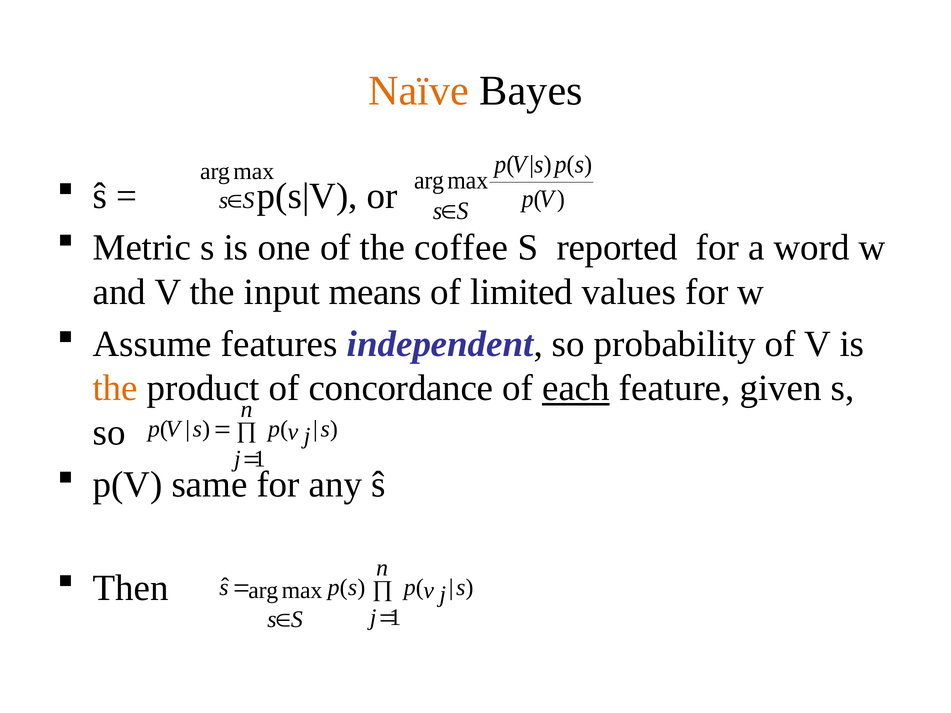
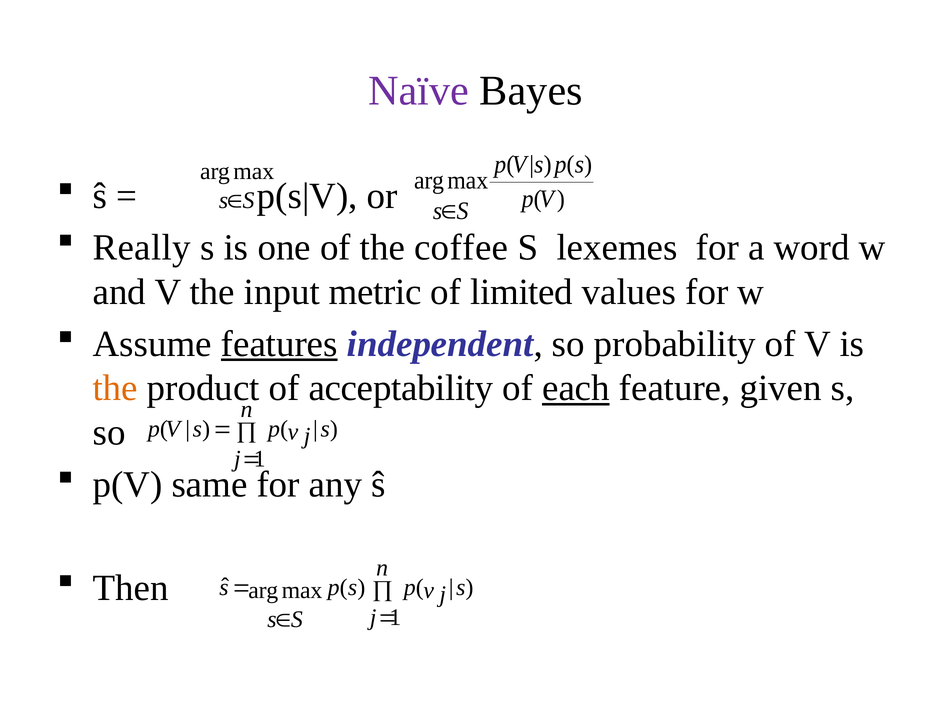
Naïve colour: orange -> purple (418, 91)
Metric: Metric -> Really (142, 248)
reported: reported -> lexemes (617, 248)
means: means -> metric (375, 292)
features underline: none -> present (279, 344)
concordance: concordance -> acceptability (401, 388)
